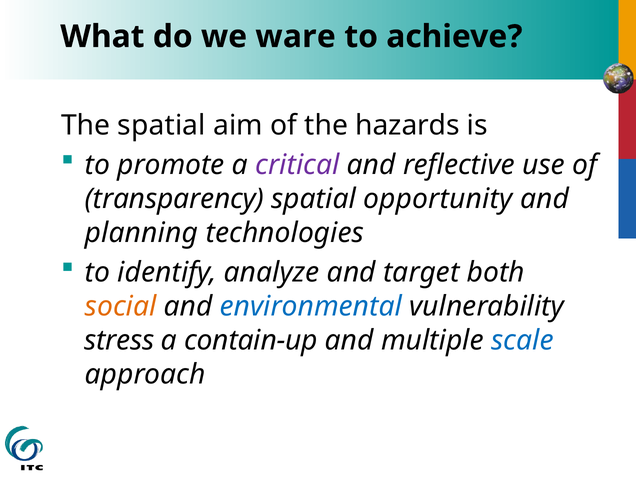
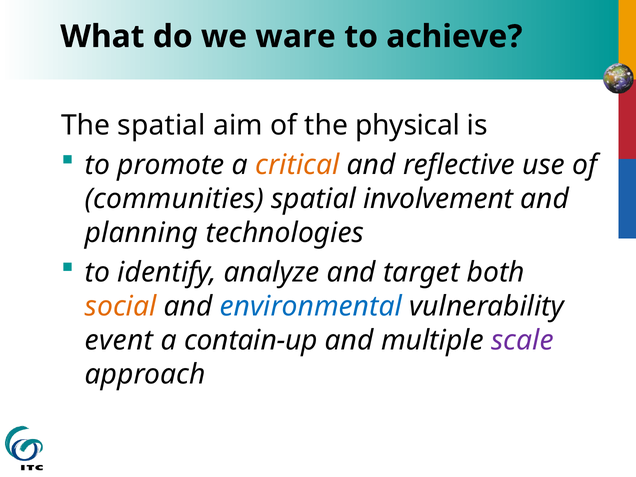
hazards: hazards -> physical (408, 125)
critical colour: purple -> orange (297, 165)
transparency: transparency -> communities (174, 199)
opportunity: opportunity -> involvement (438, 199)
stress: stress -> event (119, 340)
scale colour: blue -> purple (522, 340)
